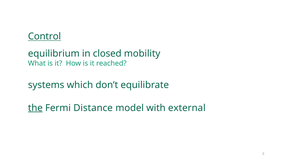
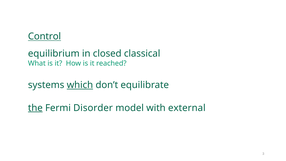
mobility: mobility -> classical (142, 53)
which underline: none -> present (80, 85)
Distance: Distance -> Disorder (93, 108)
